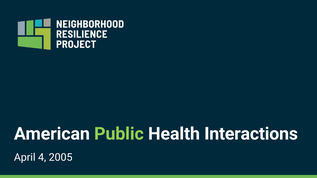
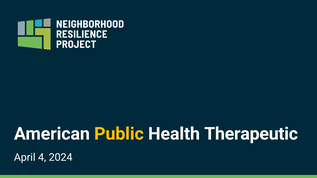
Public colour: light green -> yellow (119, 134)
Interactions: Interactions -> Therapeutic (251, 134)
2005: 2005 -> 2024 (61, 158)
